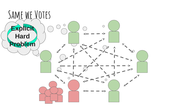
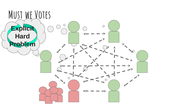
Same: Same -> Must (16, 15)
